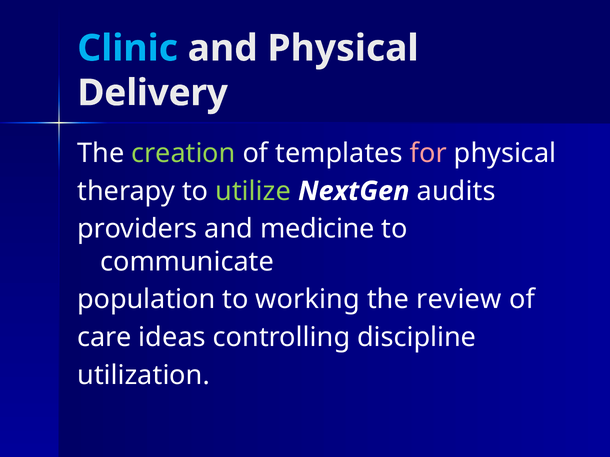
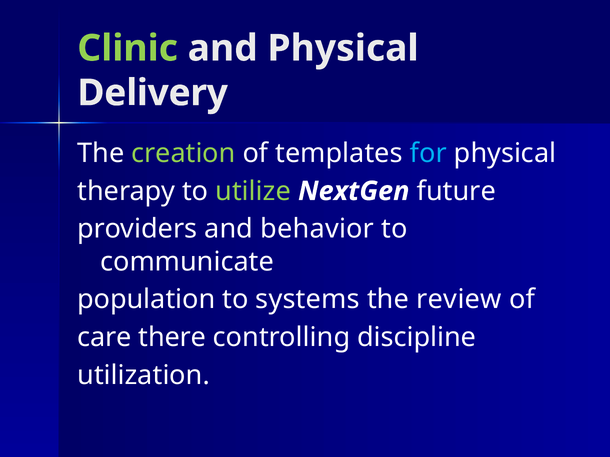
Clinic colour: light blue -> light green (128, 48)
for colour: pink -> light blue (428, 153)
audits: audits -> future (456, 191)
medicine: medicine -> behavior (317, 229)
working: working -> systems (308, 300)
ideas: ideas -> there (172, 338)
